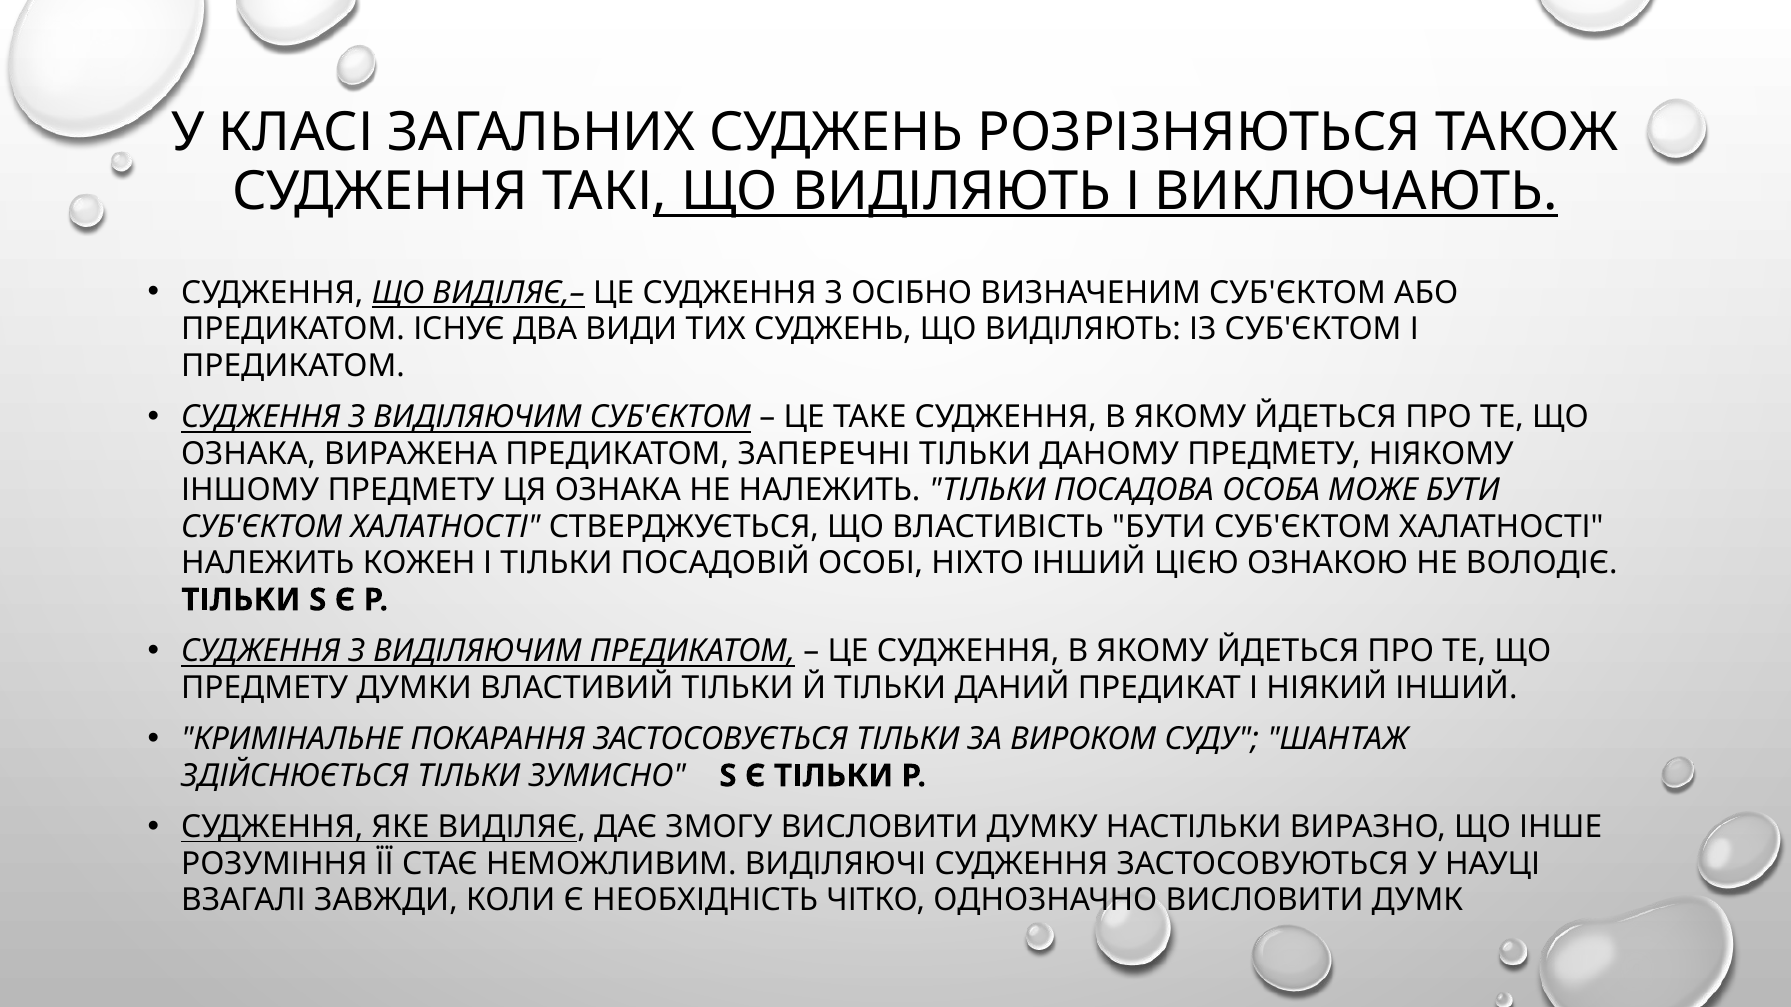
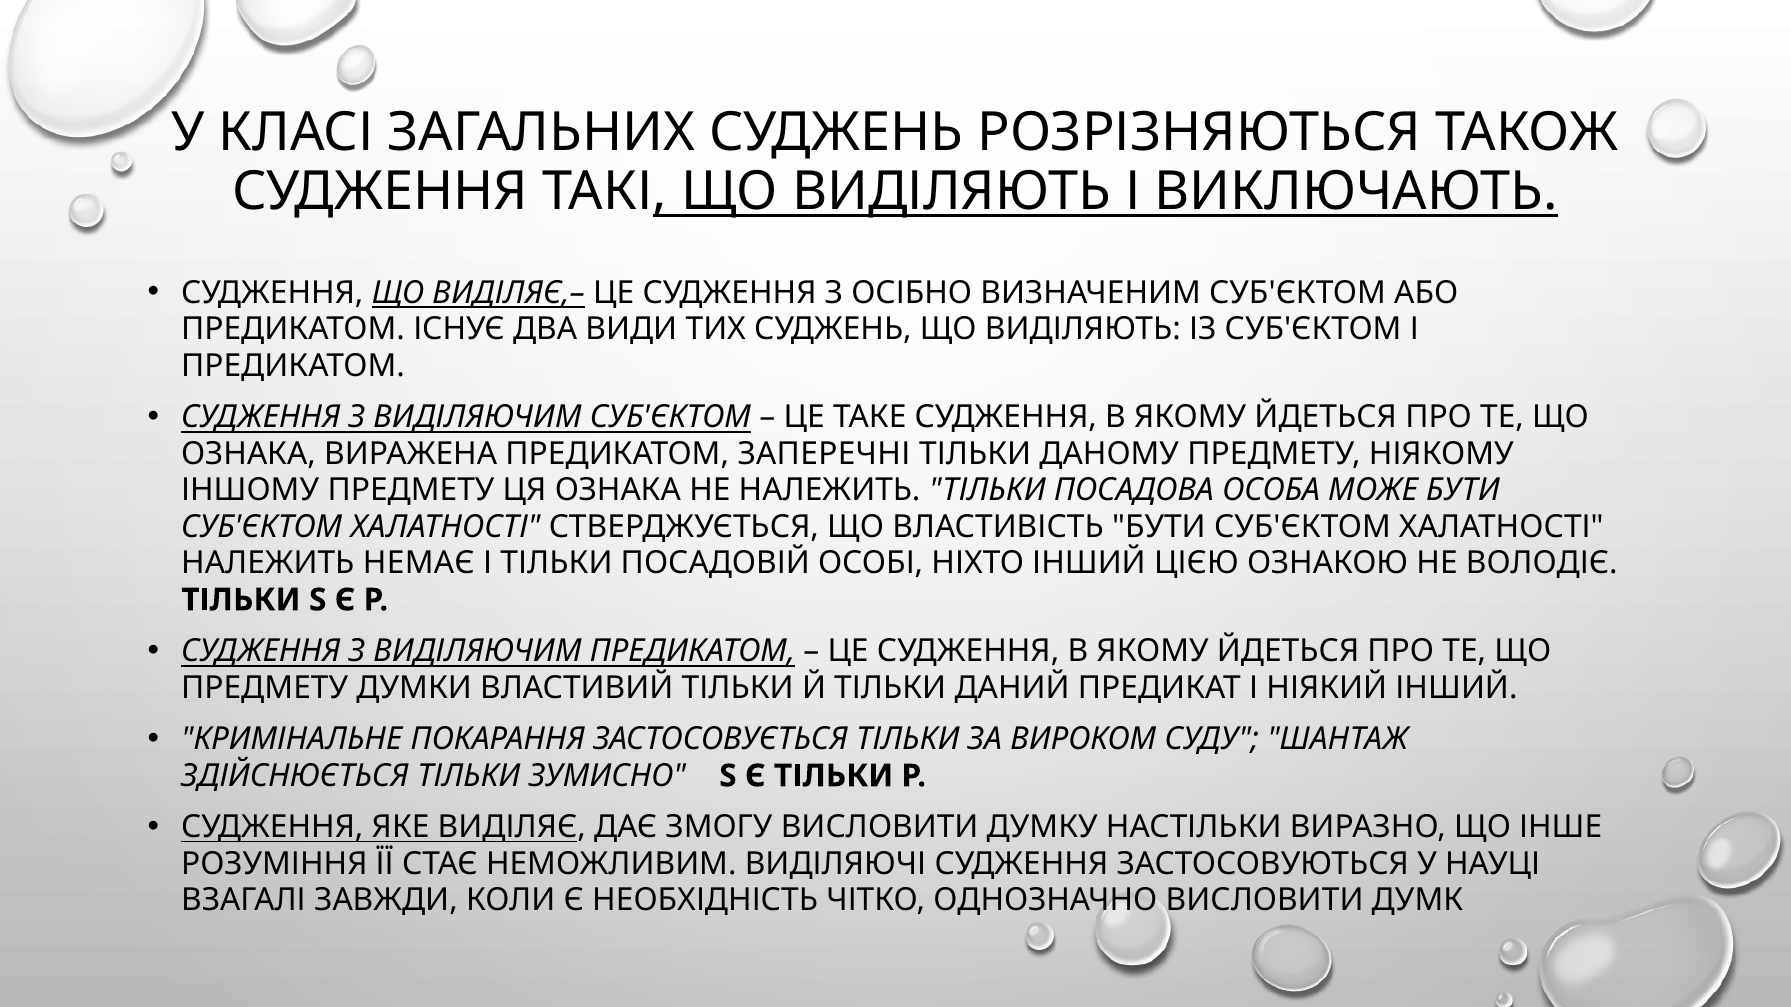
КОЖЕН: КОЖЕН -> НЕМАЄ (419, 564)
